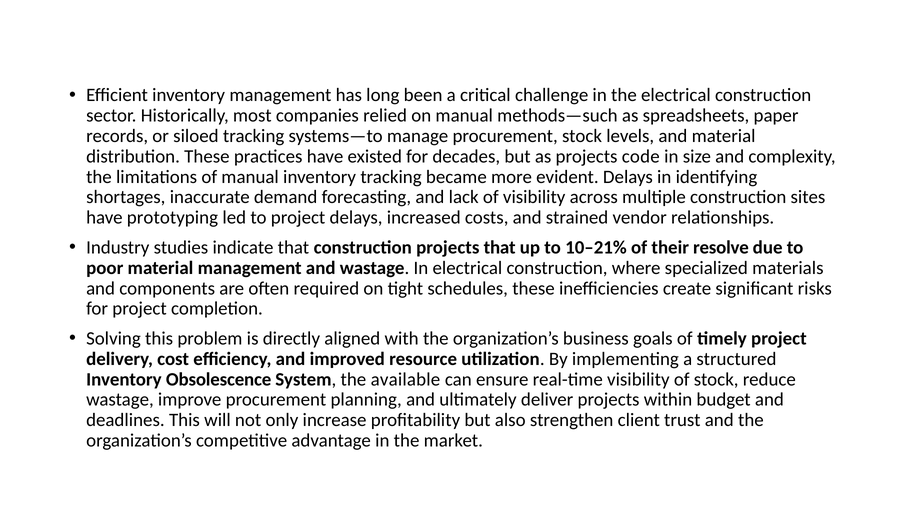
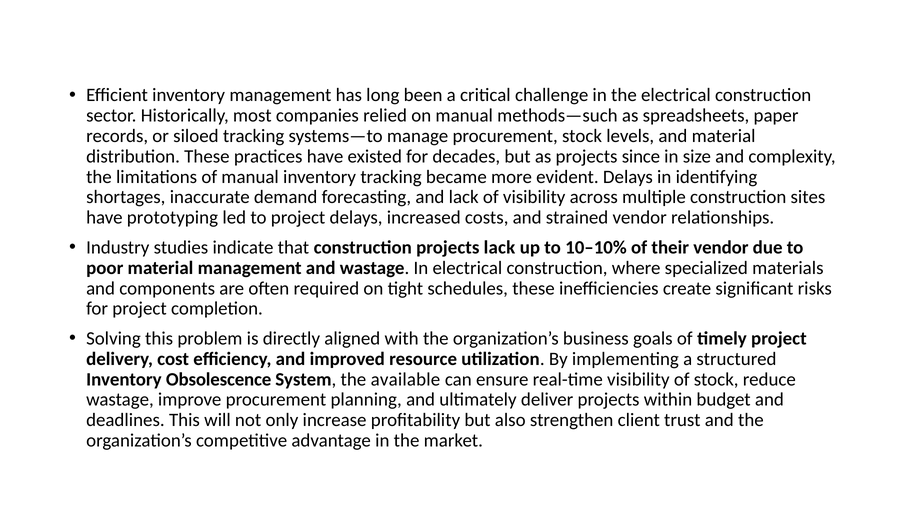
code: code -> since (641, 156)
projects that: that -> lack (499, 248)
10–21%: 10–21% -> 10–10% (596, 248)
their resolve: resolve -> vendor (721, 248)
